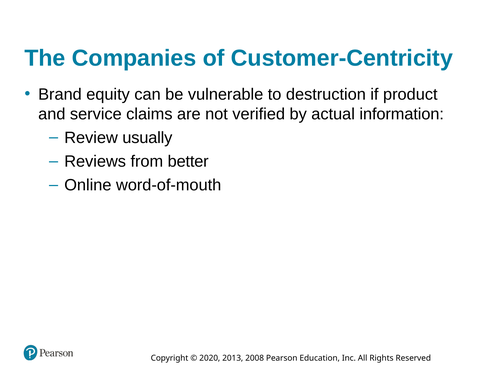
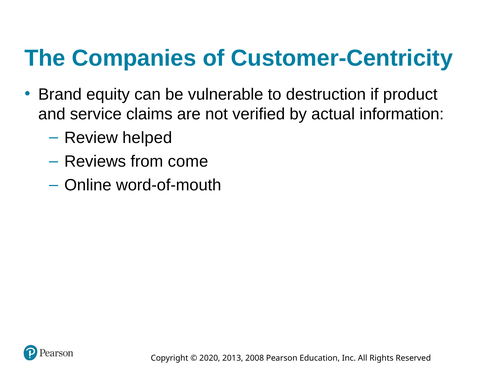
usually: usually -> helped (147, 138)
better: better -> come (188, 161)
